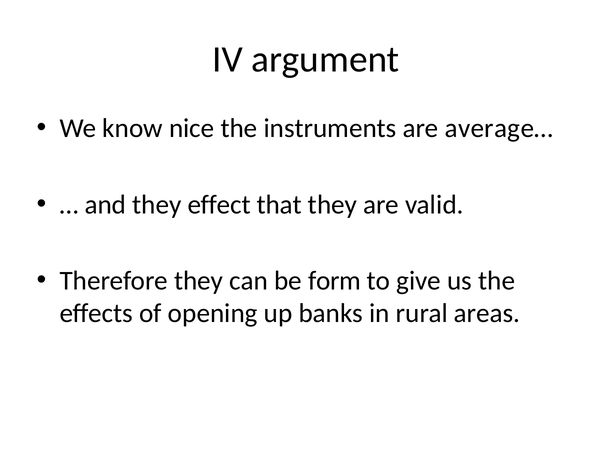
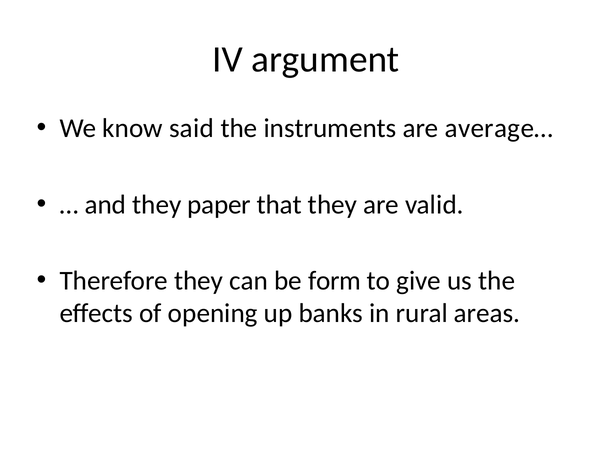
nice: nice -> said (192, 128)
effect: effect -> paper (219, 205)
